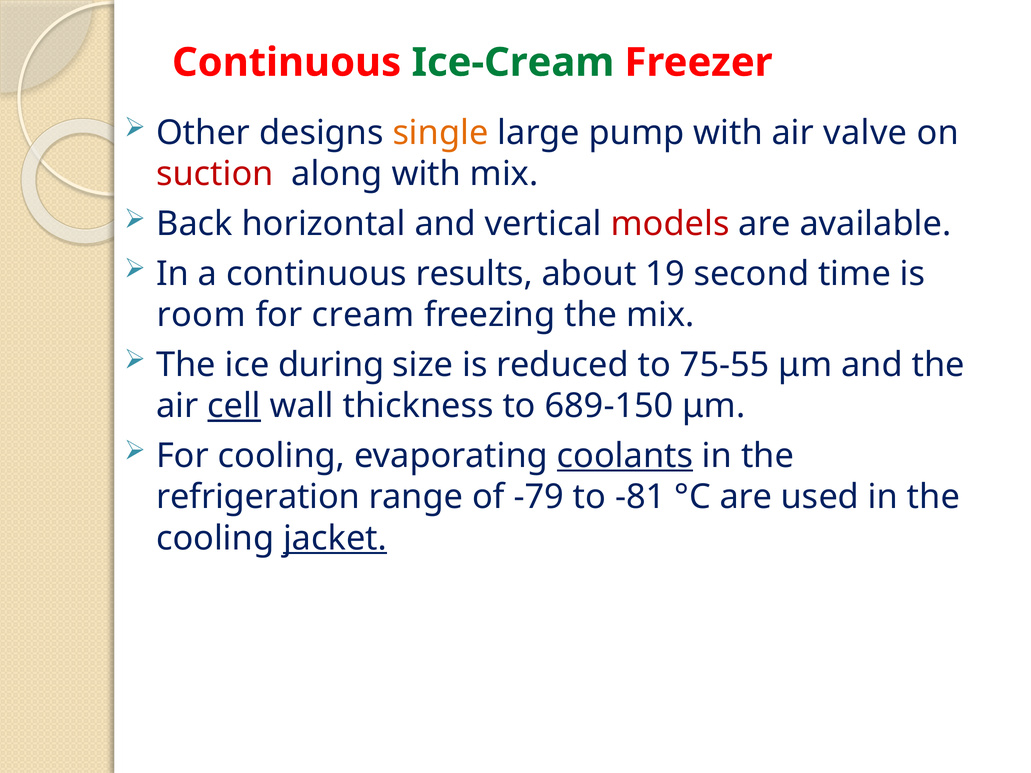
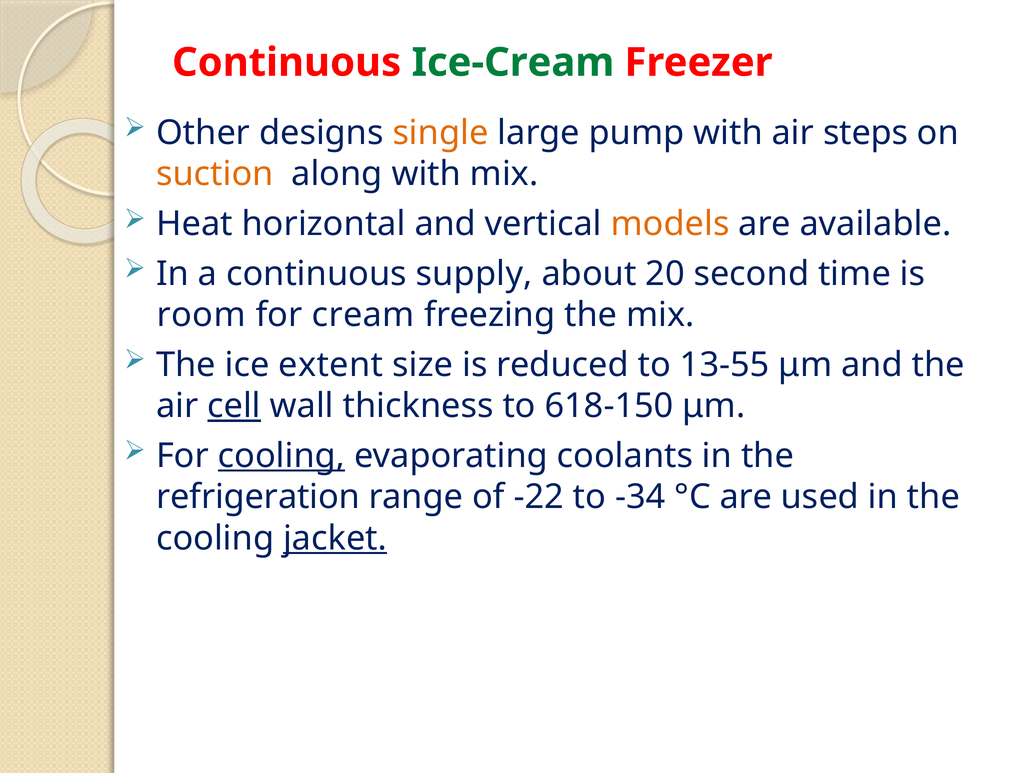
valve: valve -> steps (866, 133)
suction colour: red -> orange (215, 174)
Back: Back -> Heat (194, 224)
models colour: red -> orange (670, 224)
results: results -> supply (474, 274)
19: 19 -> 20 (665, 274)
during: during -> extent (331, 365)
75-55: 75-55 -> 13-55 (725, 365)
689-150: 689-150 -> 618-150 (609, 406)
cooling underline: none -> present (282, 456)
coolants underline: present -> none (625, 456)
-79: -79 -> -22 (539, 497)
-81: -81 -> -34 (640, 497)
